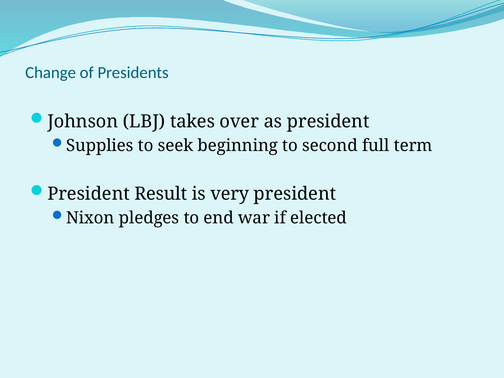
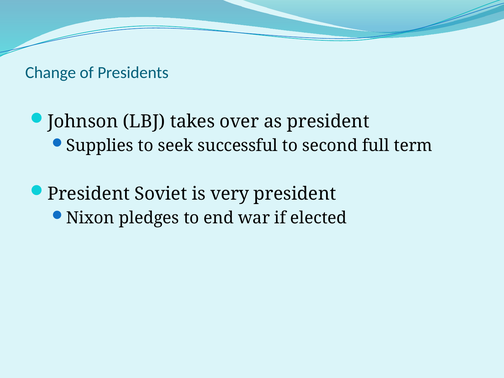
beginning: beginning -> successful (238, 146)
Result: Result -> Soviet (161, 194)
